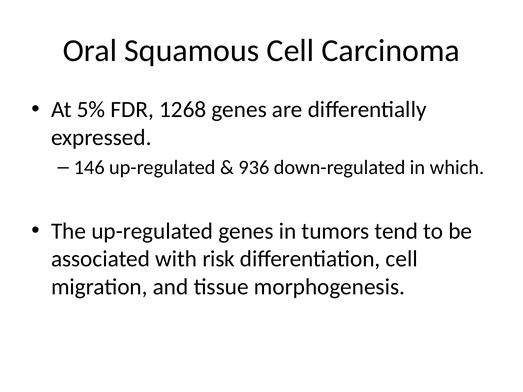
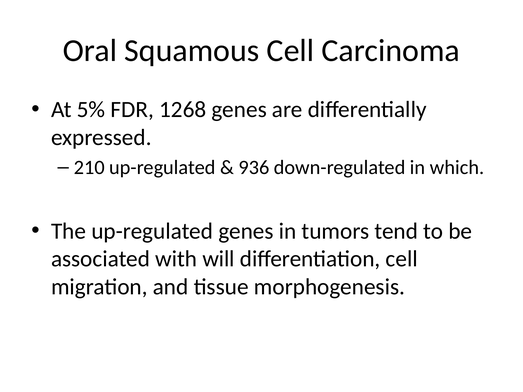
146: 146 -> 210 (89, 168)
risk: risk -> will (219, 259)
